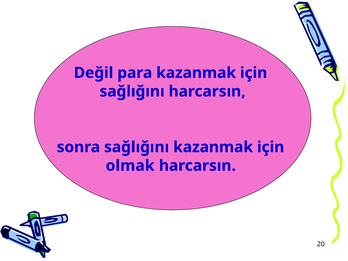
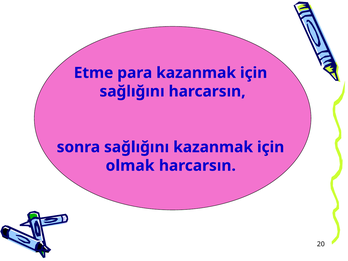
Değil: Değil -> Etme (94, 73)
